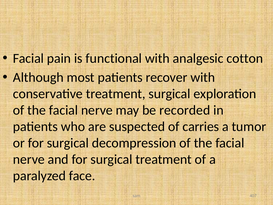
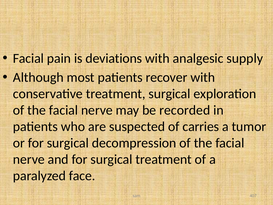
functional: functional -> deviations (114, 58)
cotton: cotton -> supply (245, 58)
